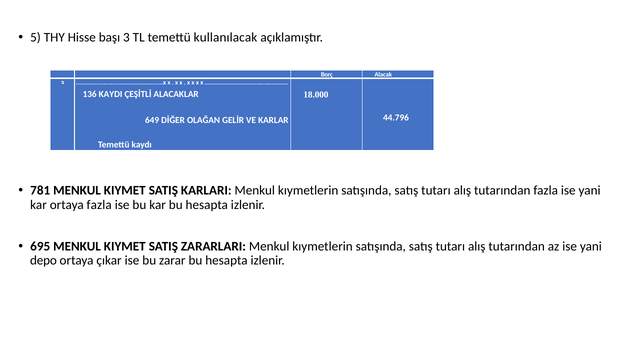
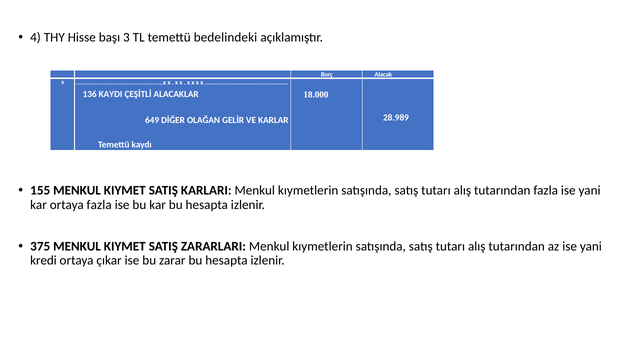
5: 5 -> 4 (36, 37)
kullanılacak: kullanılacak -> bedelindeki (226, 37)
44.796: 44.796 -> 28.989 (396, 117)
781: 781 -> 155 (40, 190)
695: 695 -> 375 (40, 246)
depo: depo -> kredi (43, 260)
